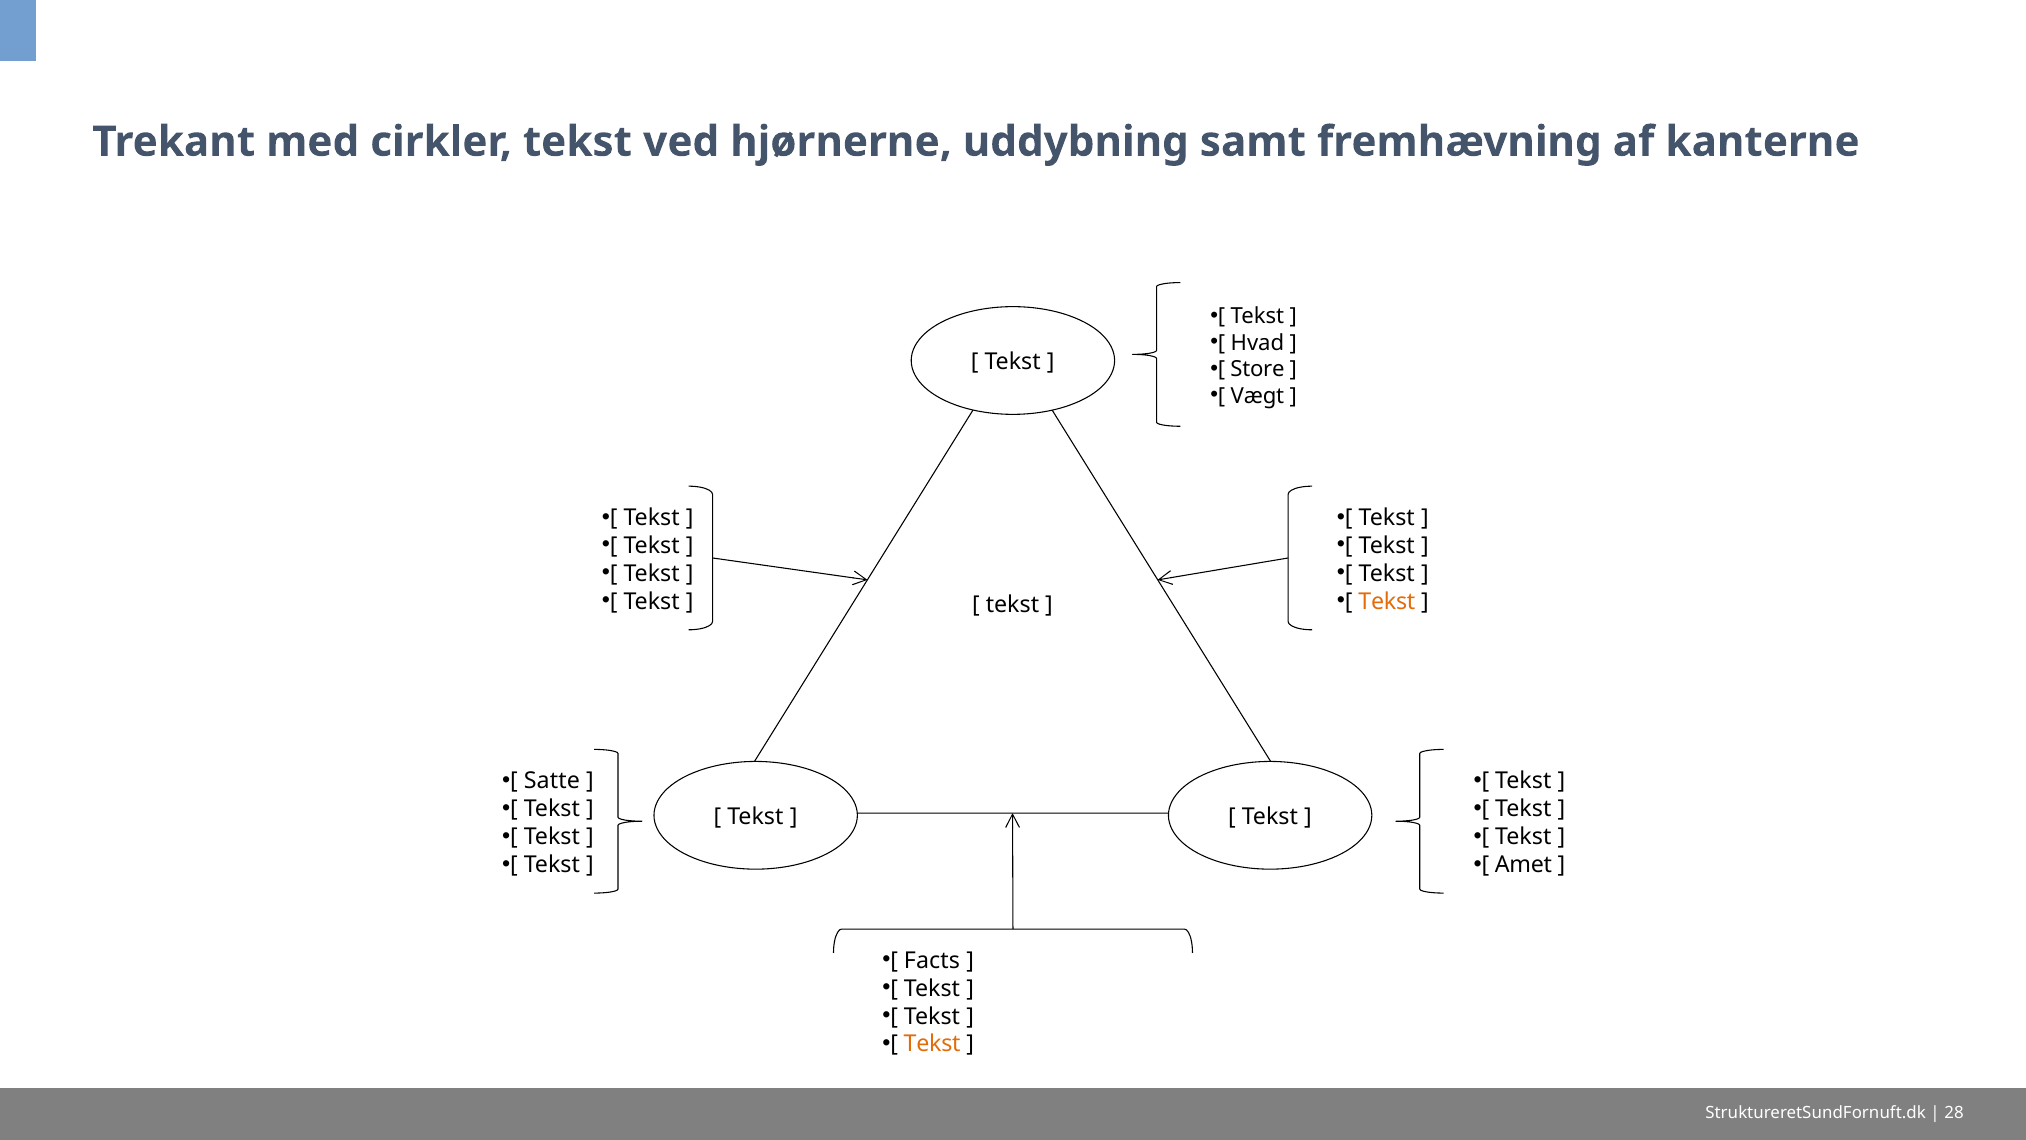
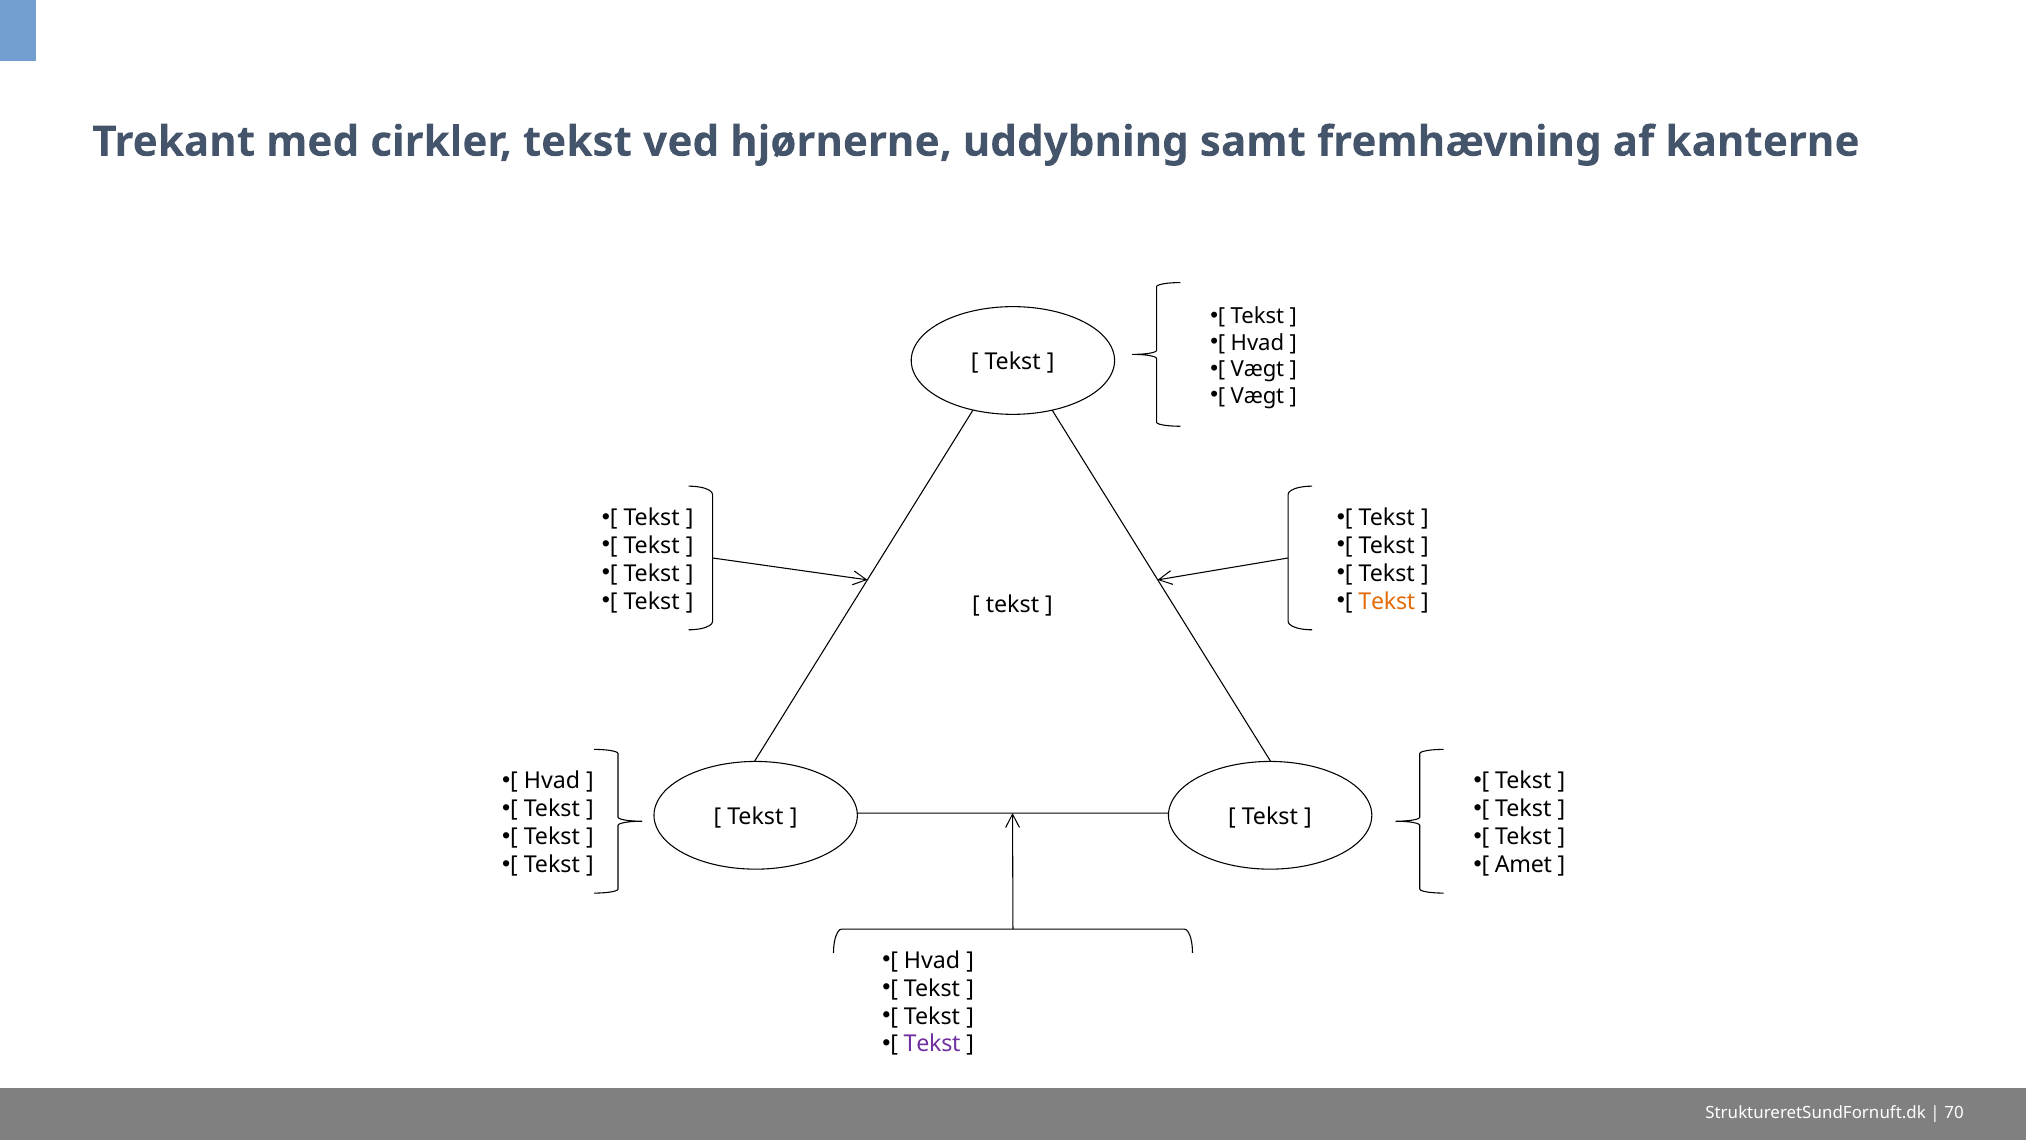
Store: Store -> Vægt (1257, 369)
Satte: Satte -> Hvad (552, 781)
Facts: Facts -> Hvad (932, 960)
Tekst colour: orange -> purple (932, 1044)
28: 28 -> 70 (1954, 1113)
